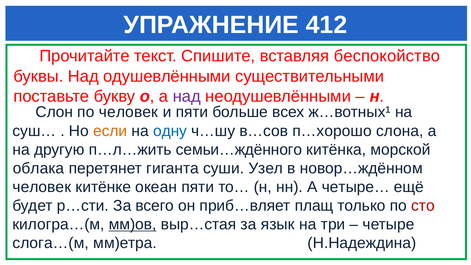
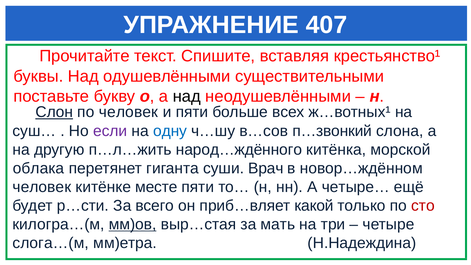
412: 412 -> 407 (327, 25)
беспокойство: беспокойство -> крестьянство¹ (387, 56)
над colour: purple -> black (187, 96)
Слон underline: none -> present (54, 112)
если colour: orange -> purple (110, 131)
п…хорошо: п…хорошо -> п…звoнкий (332, 131)
семьи…ждённого: семьи…ждённого -> народ…ждённого (239, 150)
Узел: Узел -> Врач (266, 168)
океан: океан -> месте (156, 187)
плащ: плащ -> какой (314, 206)
язык: язык -> мать (278, 224)
